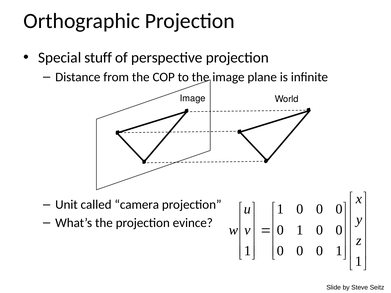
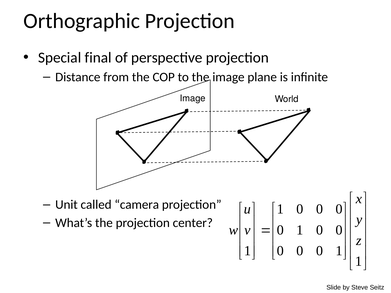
stuff: stuff -> final (98, 58)
evince: evince -> center (193, 223)
